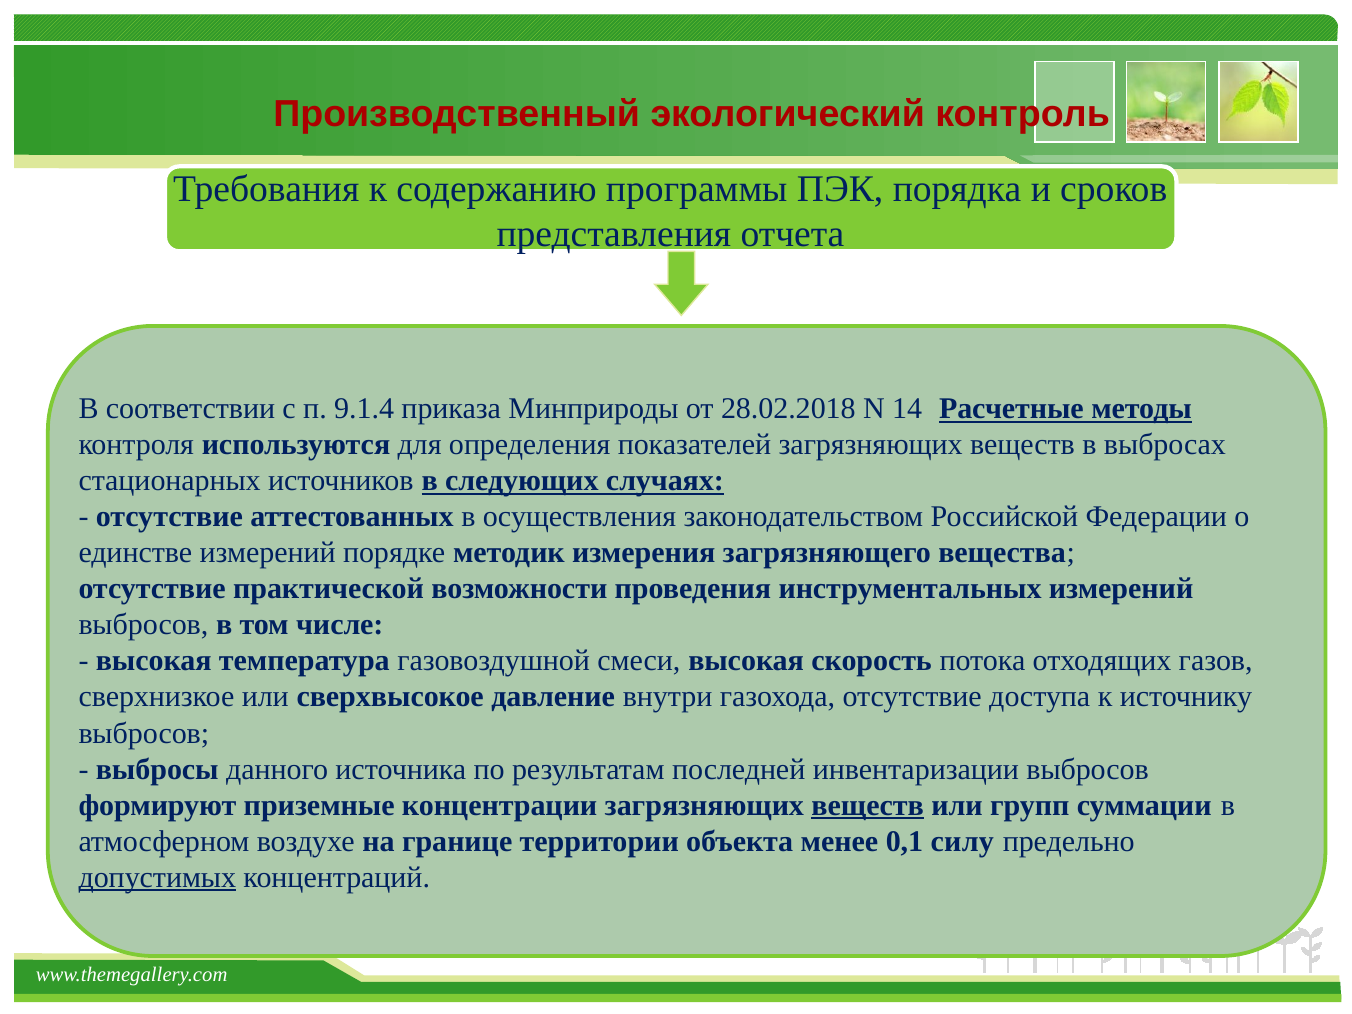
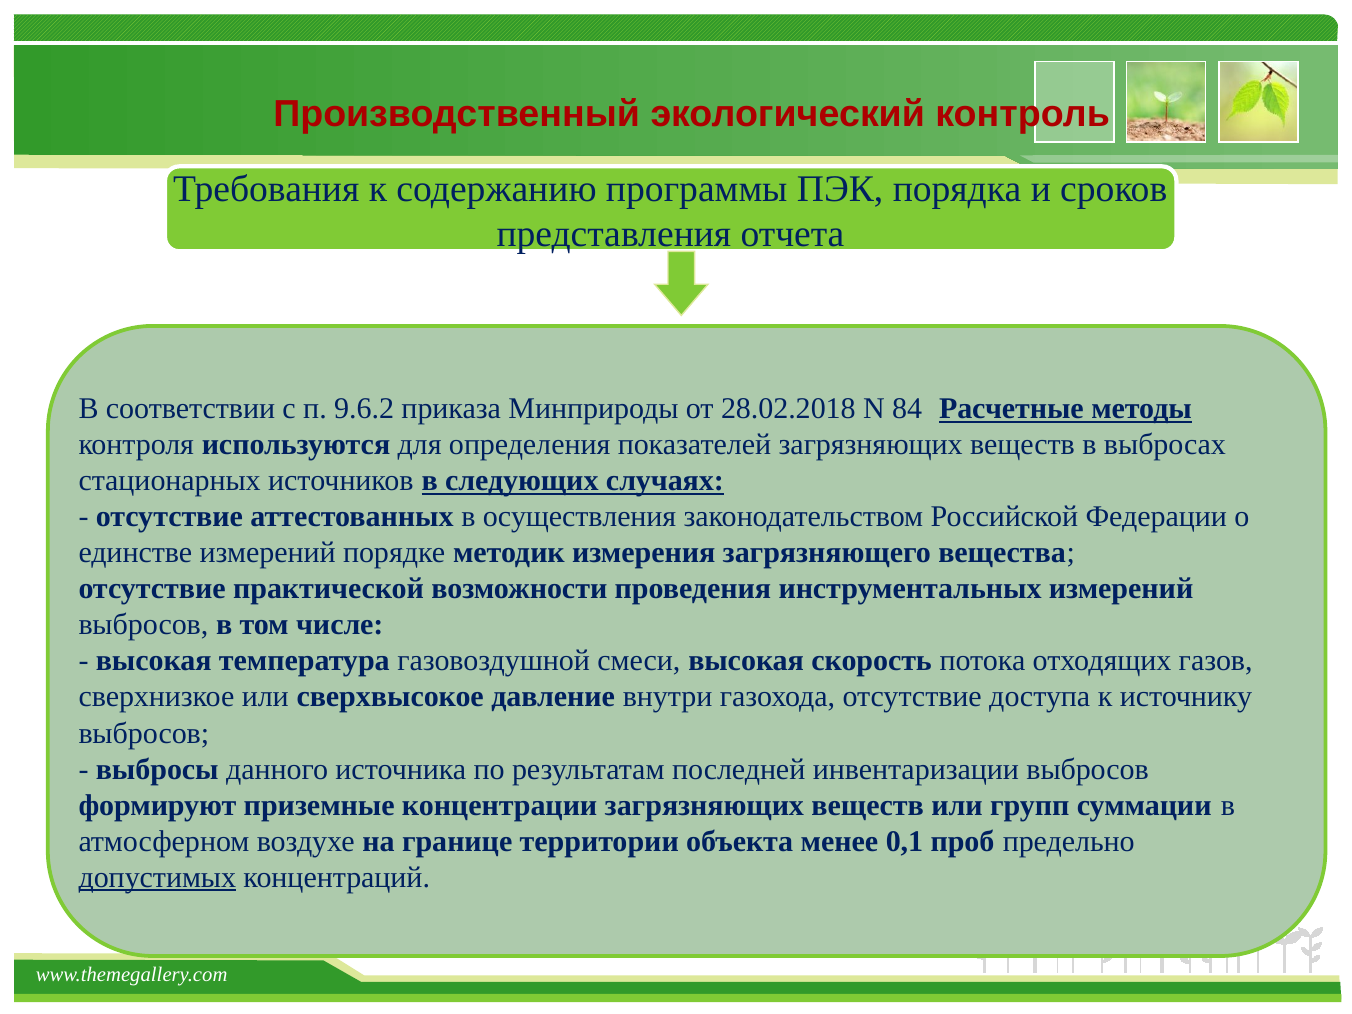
9.1.4: 9.1.4 -> 9.6.2 (364, 409)
14: 14 -> 84 (907, 409)
веществ underline: present -> none (868, 805)
силу: силу -> проб (962, 841)
